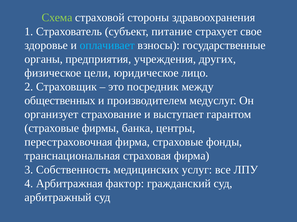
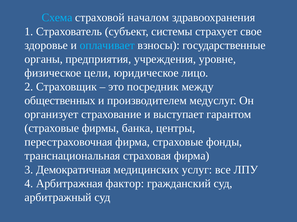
Схема colour: light green -> light blue (57, 18)
стороны: стороны -> началом (148, 18)
питание: питание -> системы (172, 32)
других: других -> уровне (217, 59)
Собственность: Собственность -> Демократичная (73, 170)
